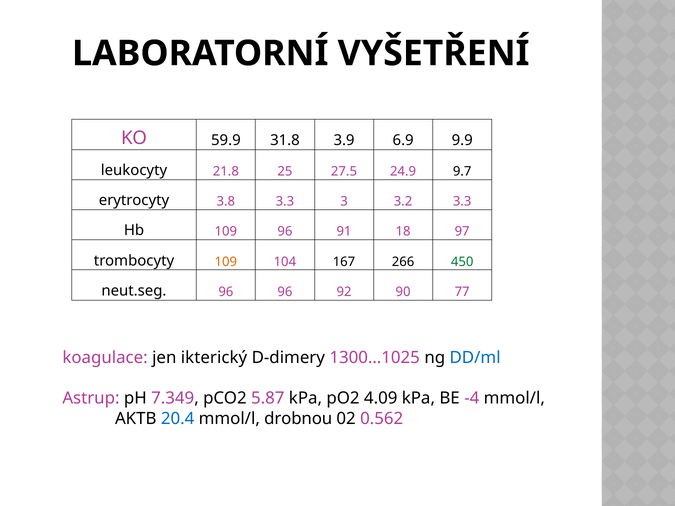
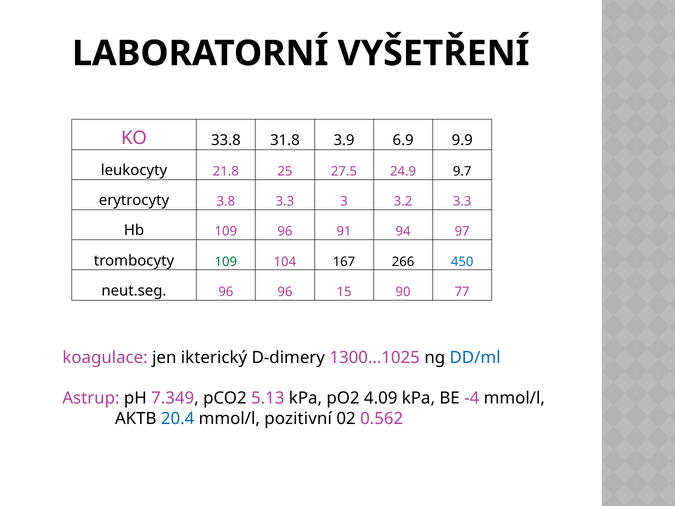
59.9: 59.9 -> 33.8 (226, 140)
18: 18 -> 94 (403, 232)
109 colour: orange -> green (226, 262)
450 colour: green -> blue (462, 262)
92: 92 -> 15 (344, 292)
5.87: 5.87 -> 5.13 (268, 399)
drobnou: drobnou -> pozitivní (298, 419)
